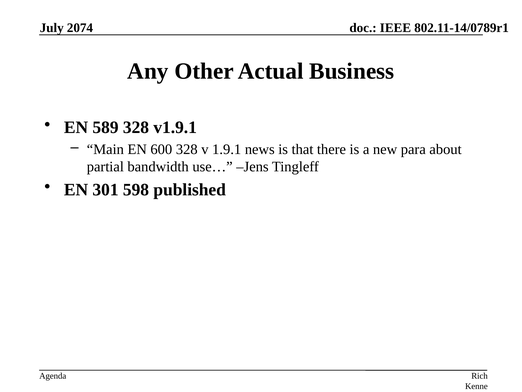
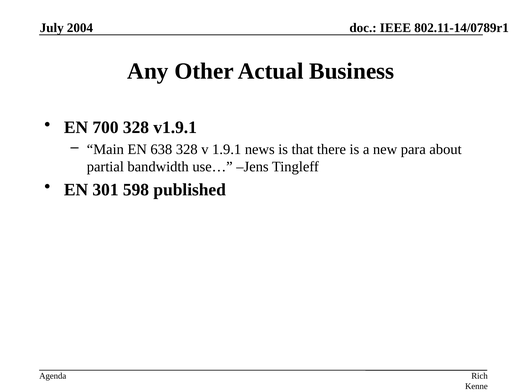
2074: 2074 -> 2004 (80, 28)
589: 589 -> 700 (105, 127)
600: 600 -> 638 (161, 149)
